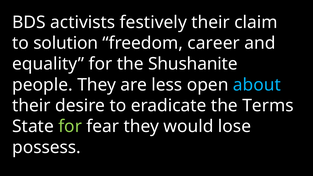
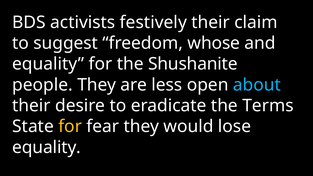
solution: solution -> suggest (66, 43)
career: career -> whose (214, 43)
for colour: light green -> yellow (70, 127)
possess: possess -> equality (47, 147)
